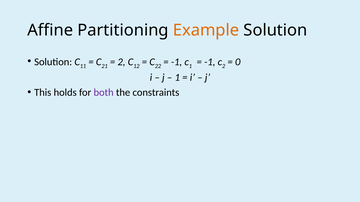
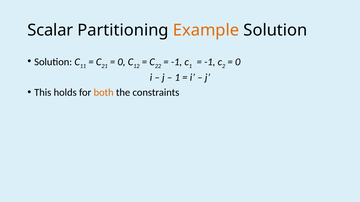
Affine: Affine -> Scalar (50, 30)
2: 2 -> 0 (122, 62)
both colour: purple -> orange (104, 93)
